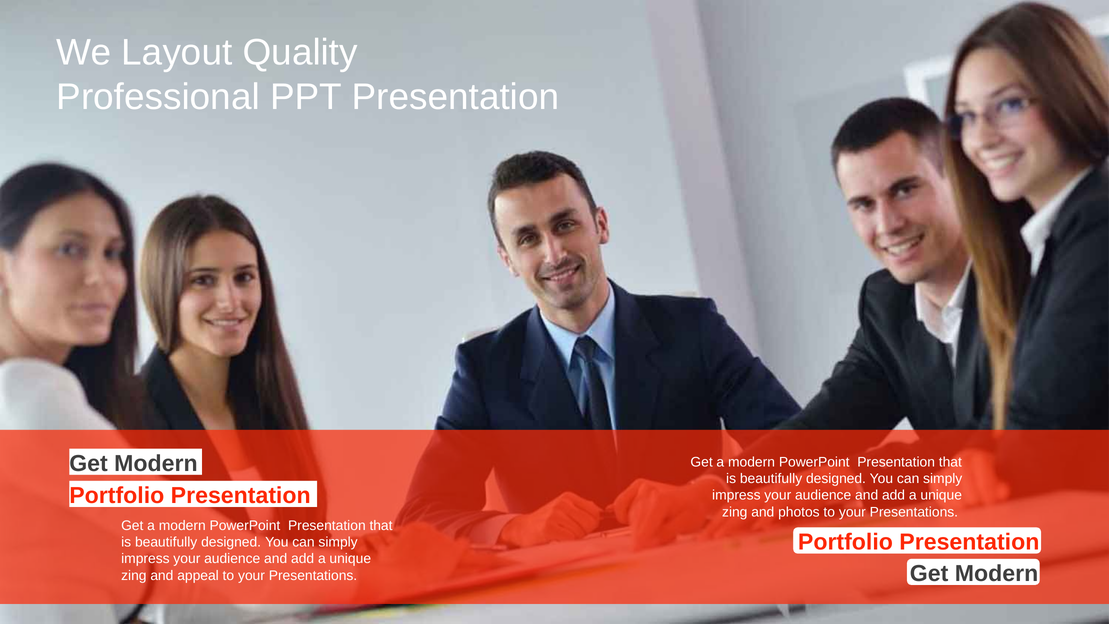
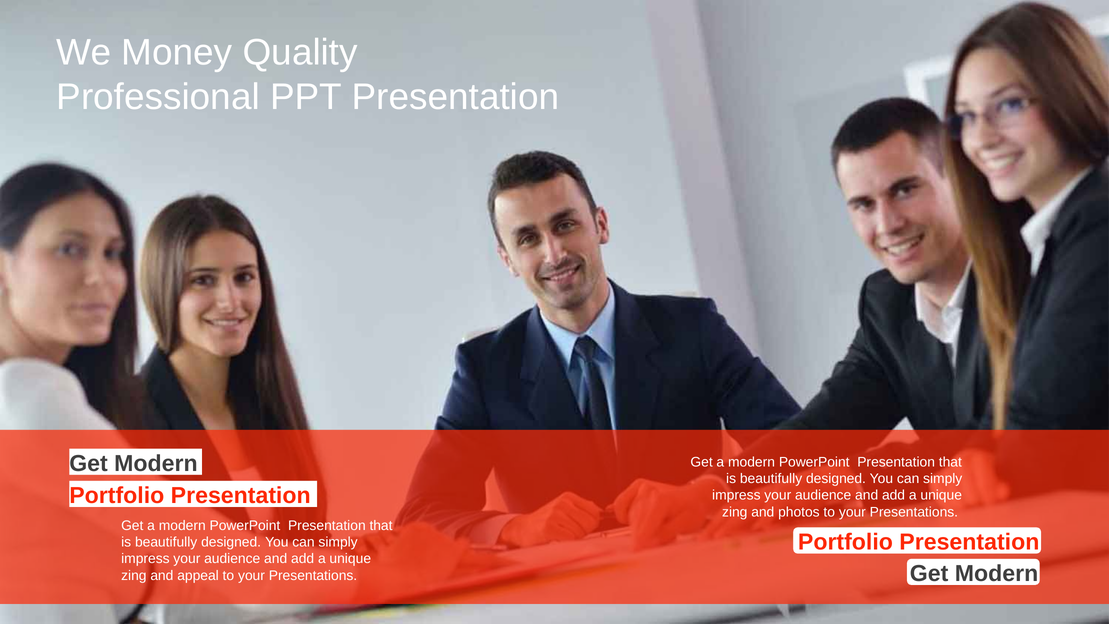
Layout: Layout -> Money (177, 53)
